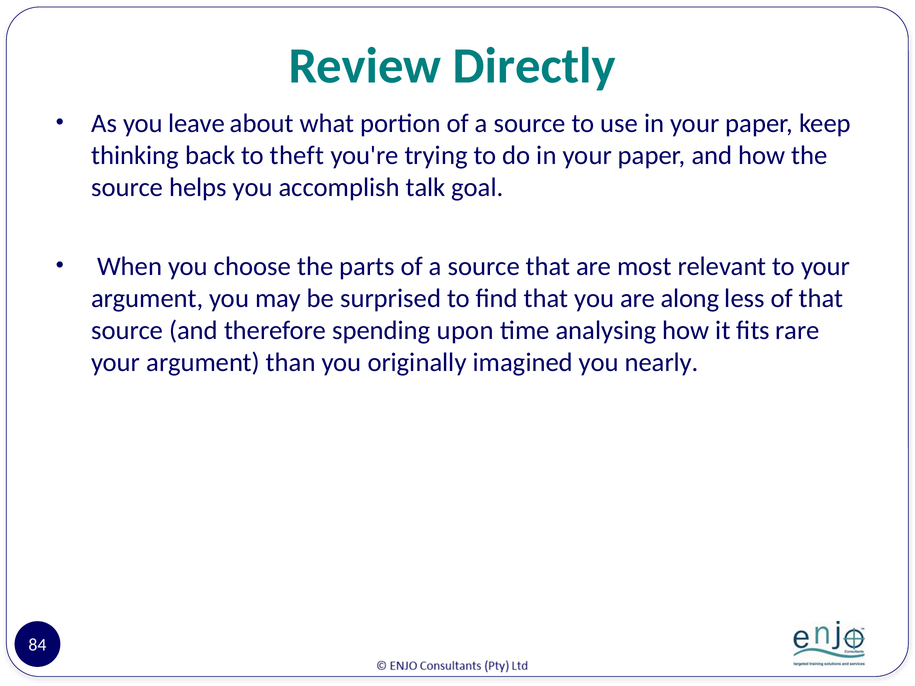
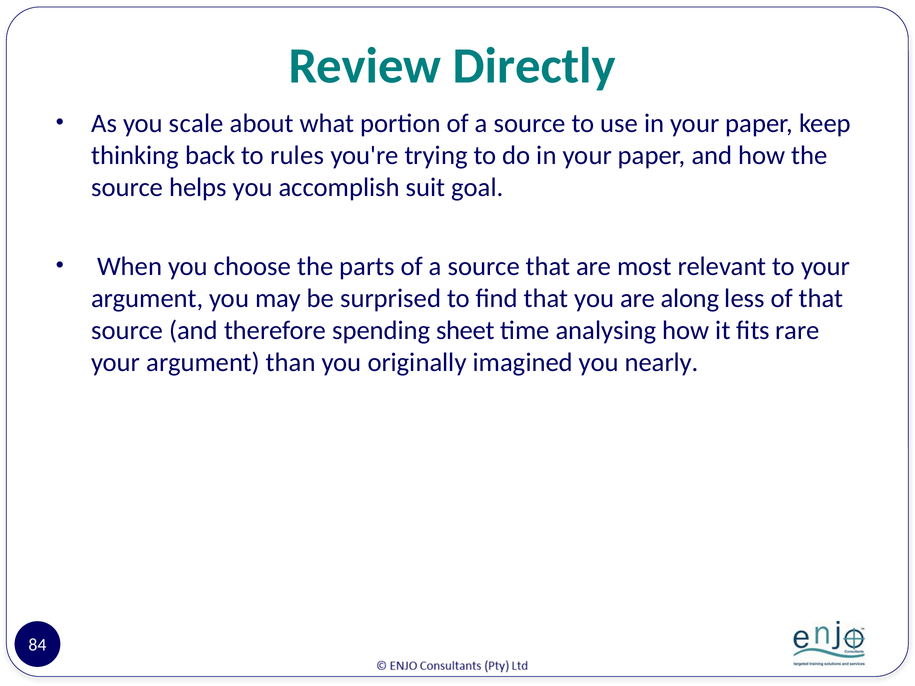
leave: leave -> scale (196, 124)
theft: theft -> rules (297, 156)
talk: talk -> suit (426, 188)
upon: upon -> sheet (465, 330)
